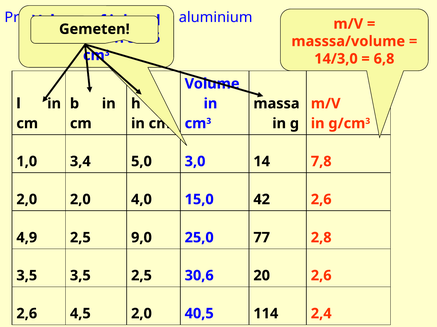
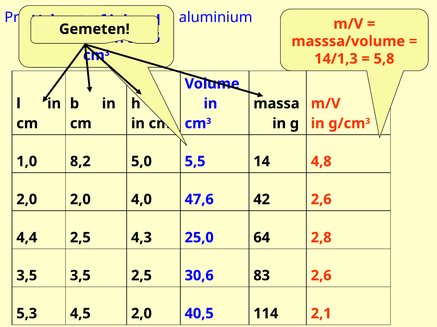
14/3,0: 14/3,0 -> 14/1,3 (336, 59)
6,8: 6,8 -> 5,8 (384, 59)
3,4: 3,4 -> 8,2 (80, 162)
3,0: 3,0 -> 5,5 (195, 162)
7,8: 7,8 -> 4,8 (321, 162)
15,0: 15,0 -> 47,6 (199, 200)
4,9: 4,9 -> 4,4 (27, 238)
9,0: 9,0 -> 4,3 (141, 238)
77: 77 -> 64 (262, 238)
20: 20 -> 83 (262, 276)
2,6: 2,6 -> 5,3 (27, 314)
2,4: 2,4 -> 2,1 (321, 314)
